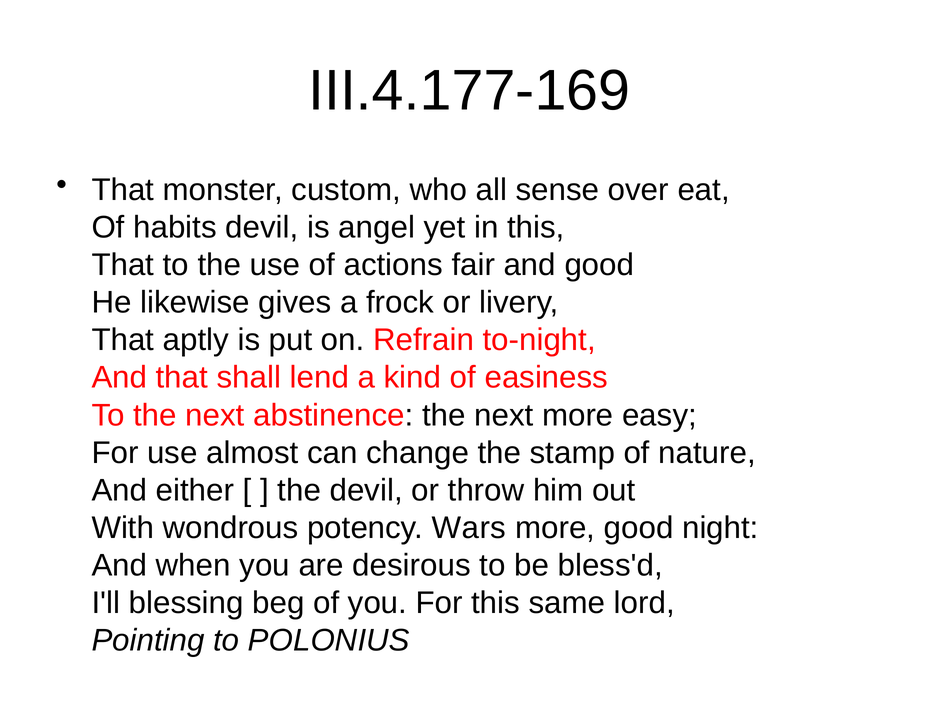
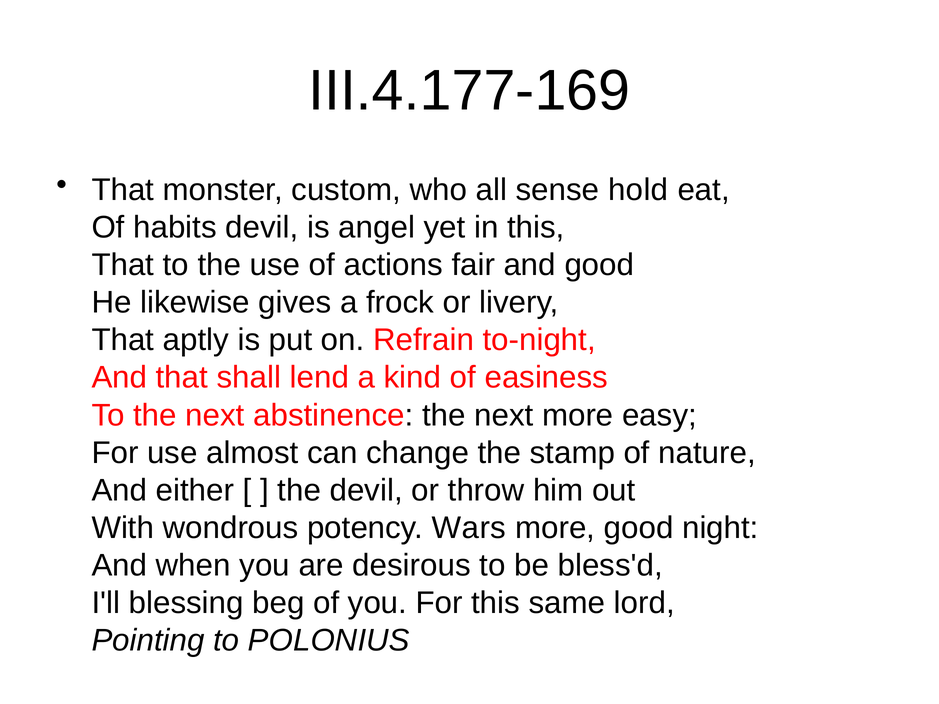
over: over -> hold (638, 190)
